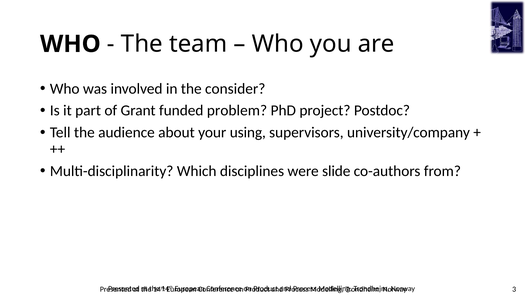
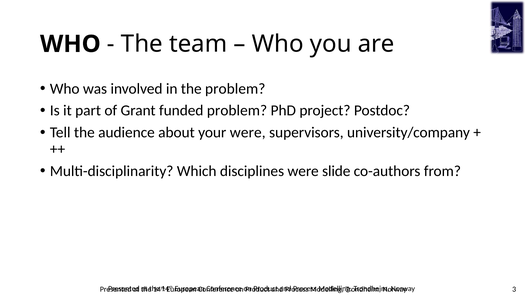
the consider: consider -> problem (235, 89)
your using: using -> were (248, 133)
